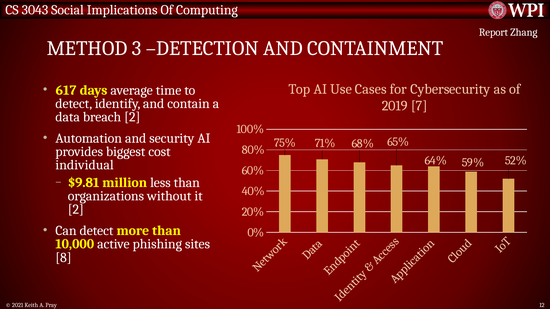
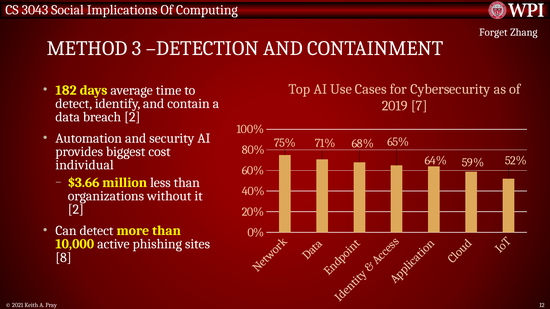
Report: Report -> Forget (493, 32)
617: 617 -> 182 (66, 90)
$9.81: $9.81 -> $3.66 (84, 183)
